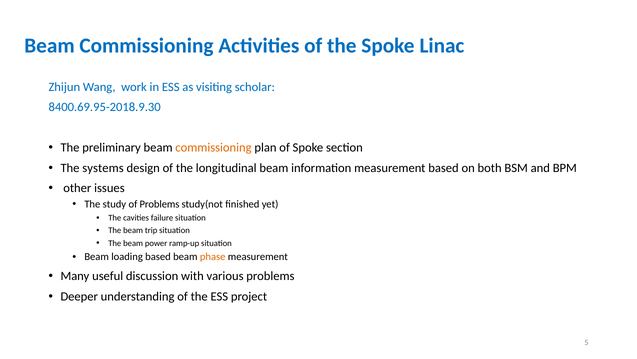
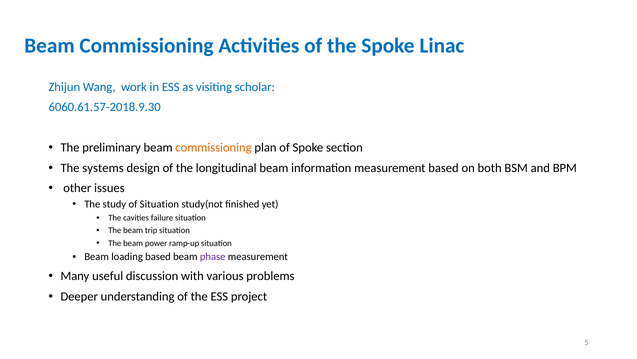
8400.69.95-2018.9.30: 8400.69.95-2018.9.30 -> 6060.61.57-2018.9.30 (105, 107)
of Problems: Problems -> Situation (159, 204)
phase colour: orange -> purple (213, 256)
